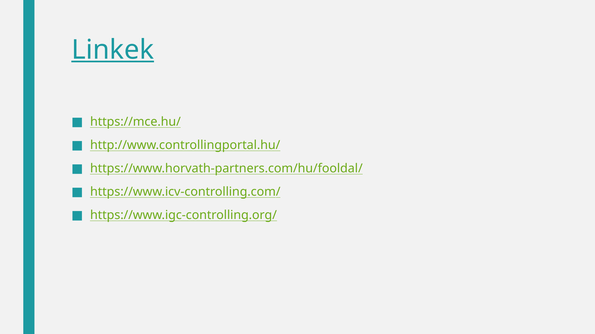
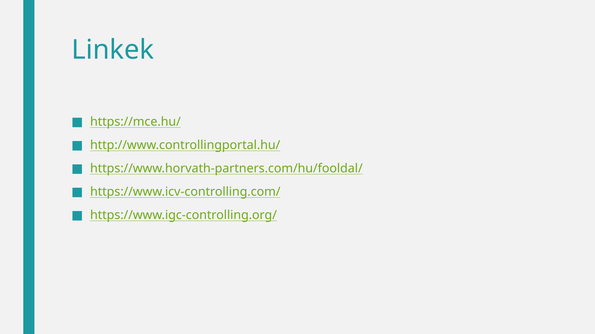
Linkek underline: present -> none (113, 50)
